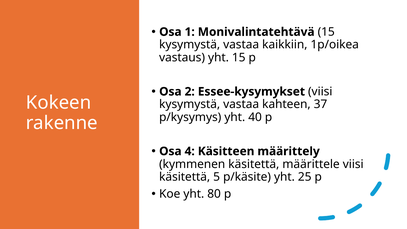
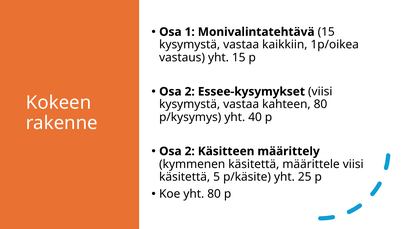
kahteen 37: 37 -> 80 (320, 104)
4: 4 -> 2 (190, 151)
